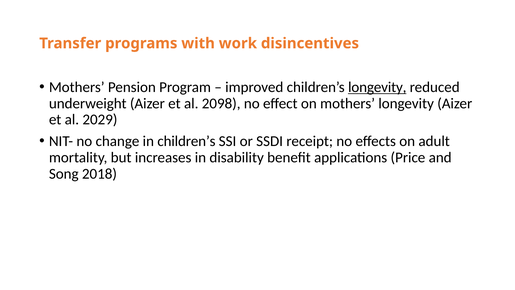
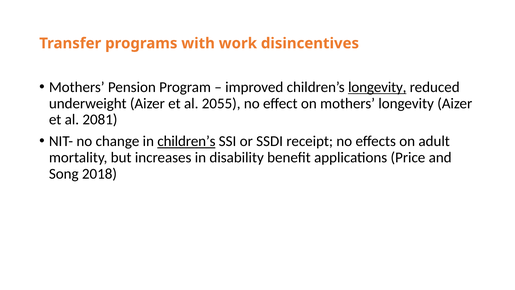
2098: 2098 -> 2055 (221, 103)
2029: 2029 -> 2081 (100, 120)
children’s underline: none -> present (186, 141)
